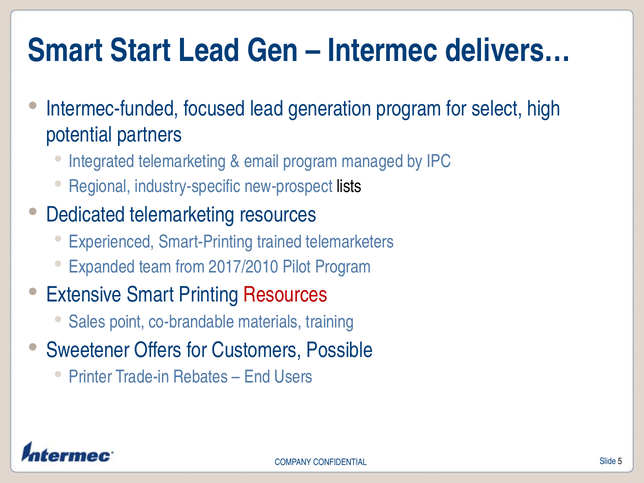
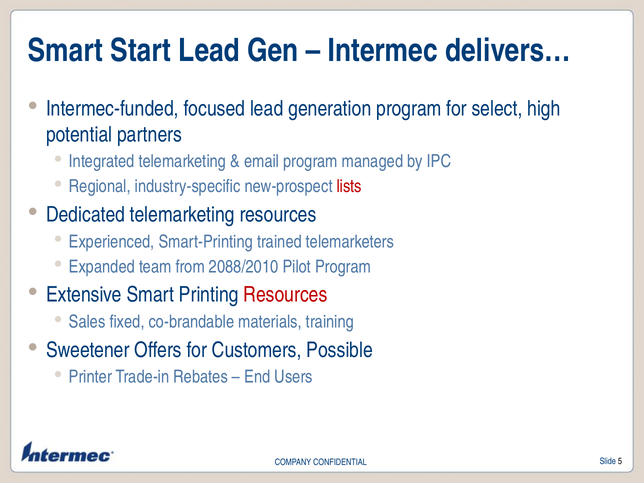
lists colour: black -> red (349, 187)
2017/2010: 2017/2010 -> 2088/2010 (244, 267)
point: point -> fixed (127, 322)
